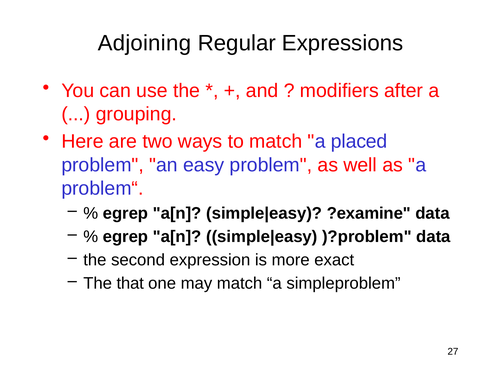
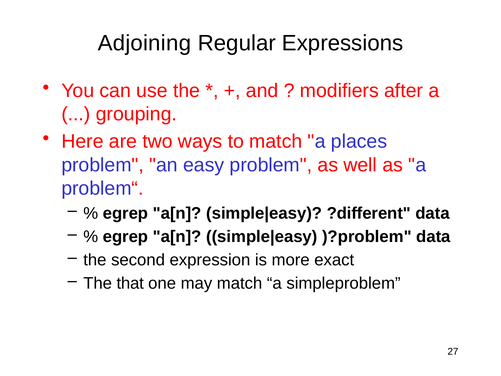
placed: placed -> places (359, 141)
?examine: ?examine -> ?different (369, 213)
